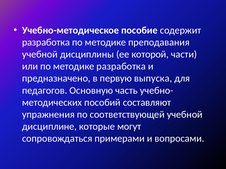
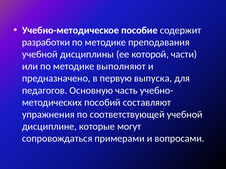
разработка: разработка -> разработки (46, 42)
методике разработка: разработка -> выполняют (121, 67)
